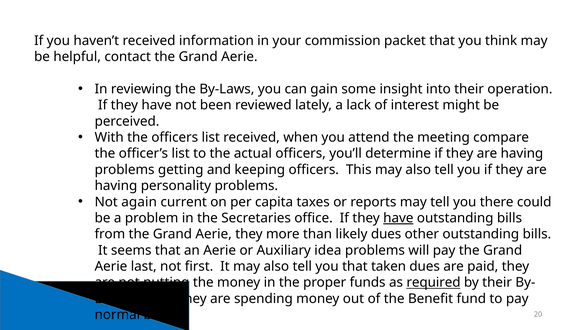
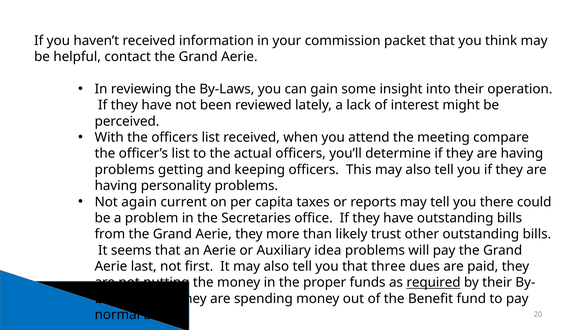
have underline: present -> none (398, 218)
likely dues: dues -> trust (386, 234)
taken: taken -> three (388, 267)
